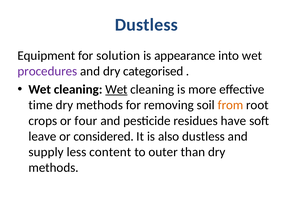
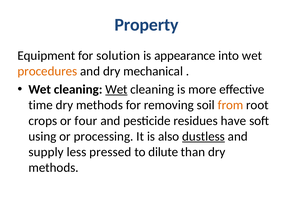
Dustless: Dustless -> Property (147, 25)
procedures colour: purple -> orange (47, 71)
categorised: categorised -> mechanical (153, 71)
leave: leave -> using (42, 136)
considered: considered -> processing (104, 136)
dustless underline: none -> present (203, 136)
content: content -> pressed (110, 152)
outer: outer -> dilute (163, 152)
